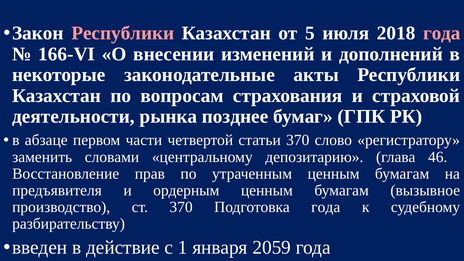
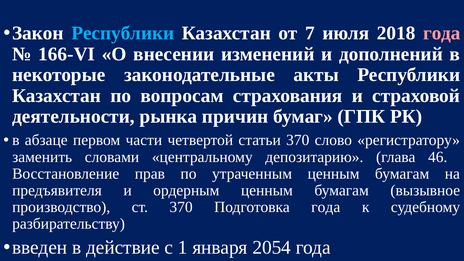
Республики colour: pink -> light blue (123, 33)
5: 5 -> 7 (310, 33)
позднее: позднее -> причин (235, 117)
2059: 2059 -> 2054 (272, 247)
